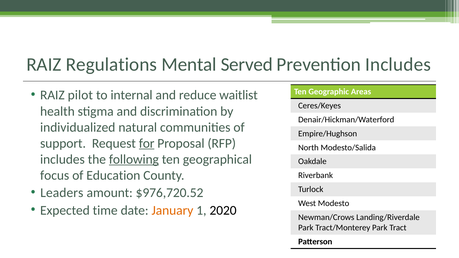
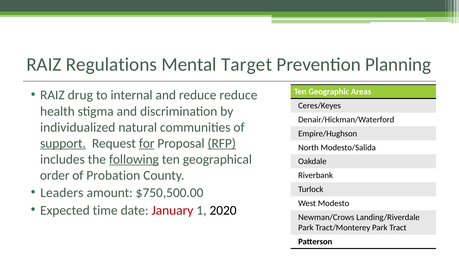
Served: Served -> Target (247, 64)
Prevention Includes: Includes -> Planning (398, 64)
pilot: pilot -> drug (80, 95)
reduce waitlist: waitlist -> reduce (238, 95)
support underline: none -> present (63, 143)
RFP underline: none -> present (222, 143)
focus: focus -> order (55, 175)
Education: Education -> Probation (113, 175)
$976,720.52: $976,720.52 -> $750,500.00 (170, 193)
January colour: orange -> red (172, 210)
